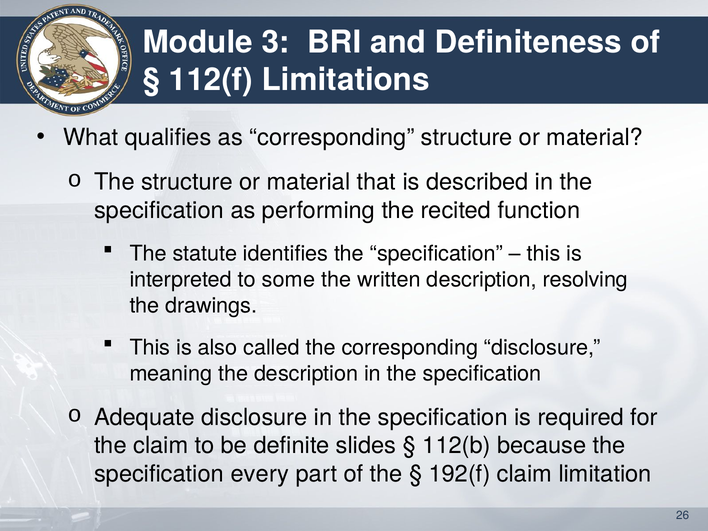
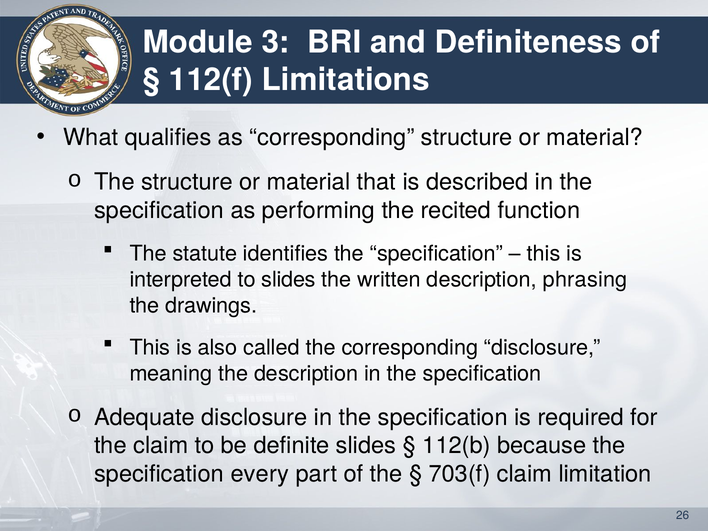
to some: some -> slides (289, 280)
resolving: resolving -> phrasing (585, 280)
192(f: 192(f -> 703(f (460, 474)
